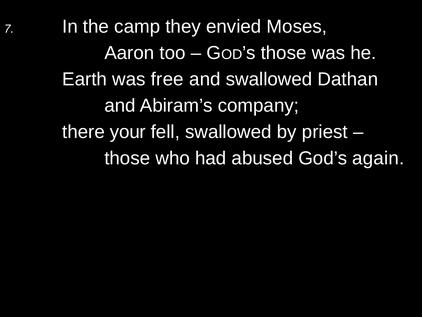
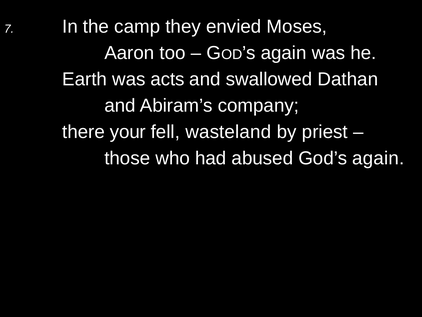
those: those -> again (284, 53)
free: free -> acts (168, 79)
fell swallowed: swallowed -> wasteland (228, 132)
